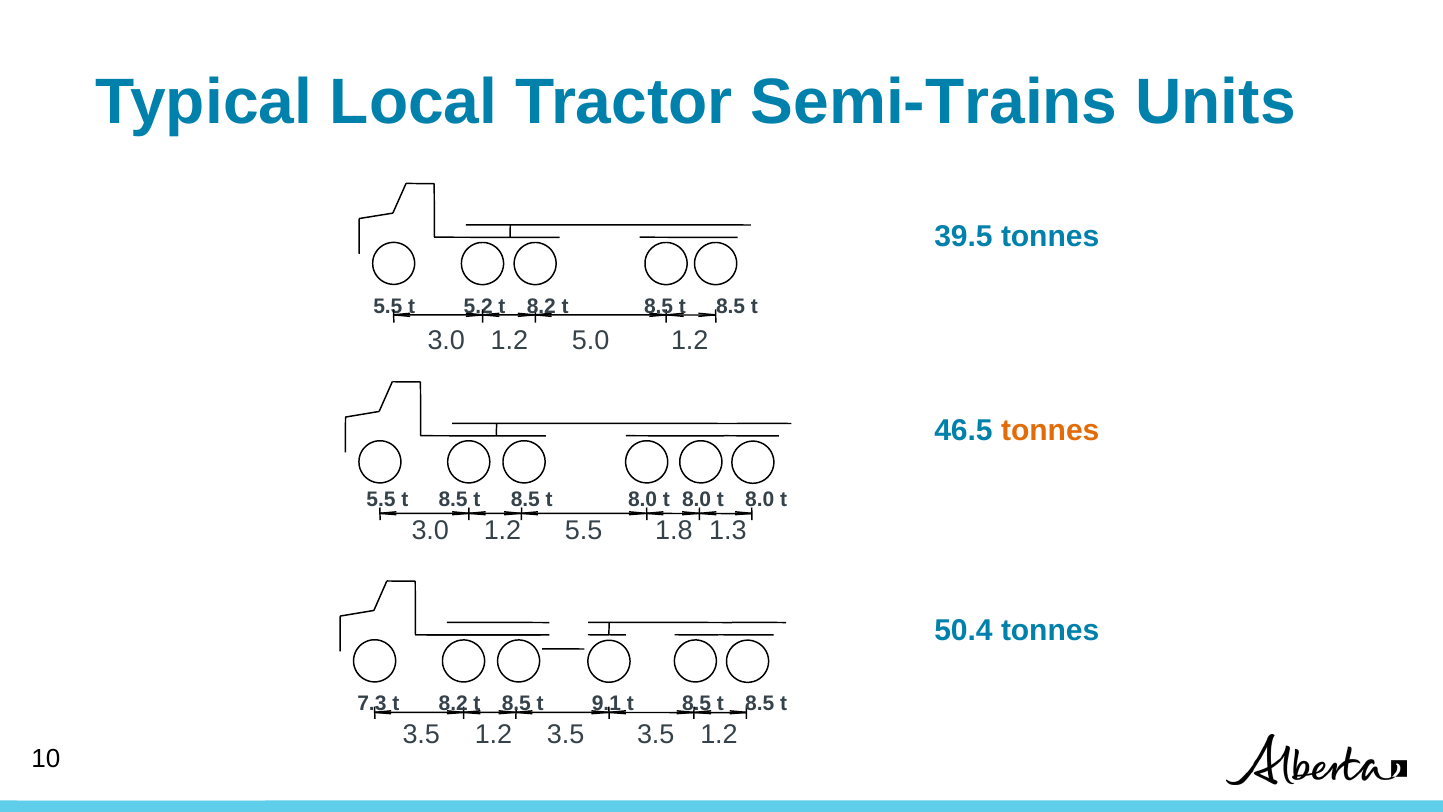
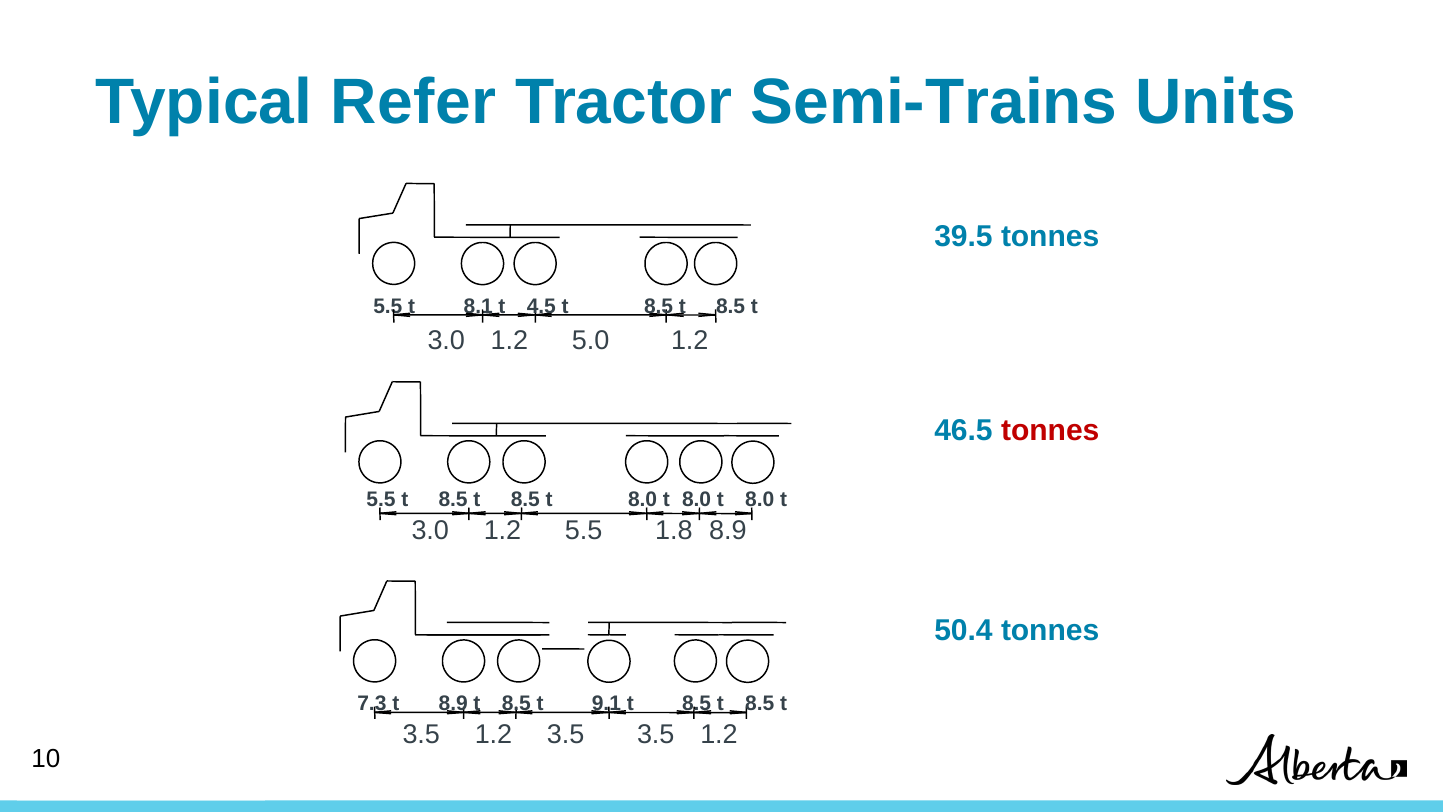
Local: Local -> Refer (413, 102)
5.2: 5.2 -> 8.1 (478, 306)
5.5 t 8.2: 8.2 -> 4.5 (541, 306)
tonnes colour: orange -> red (1050, 430)
5.5 1.3: 1.3 -> 8.9 (728, 531)
7.3 t 8.2: 8.2 -> 8.9 (453, 703)
